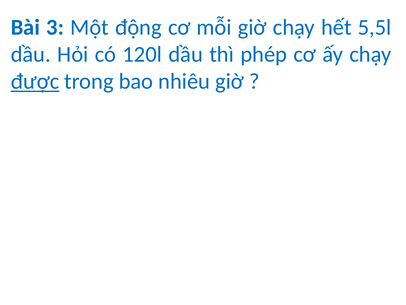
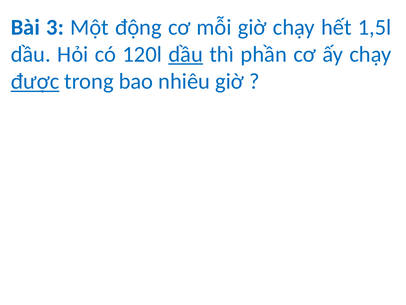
5,5l: 5,5l -> 1,5l (375, 27)
dầu underline: none -> present (186, 54)
phép: phép -> phần (264, 54)
